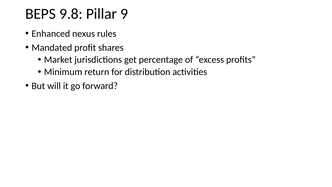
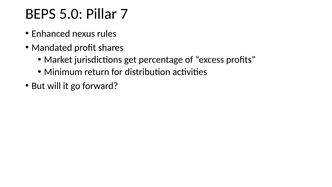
9.8: 9.8 -> 5.0 (71, 14)
9: 9 -> 7 (124, 14)
